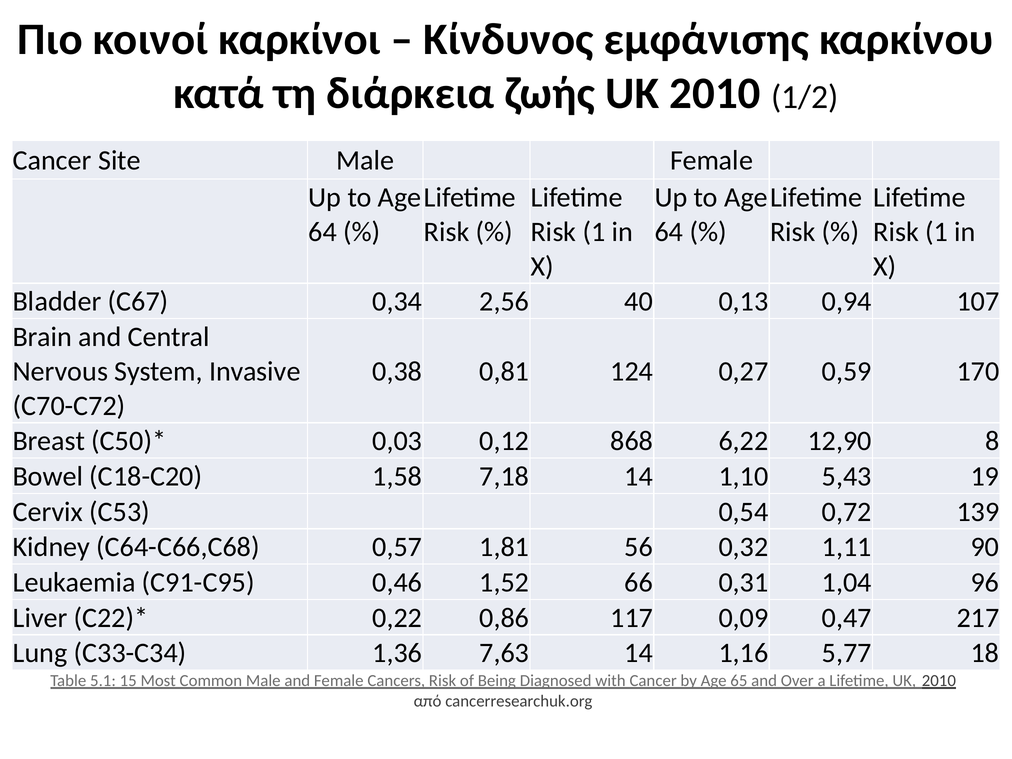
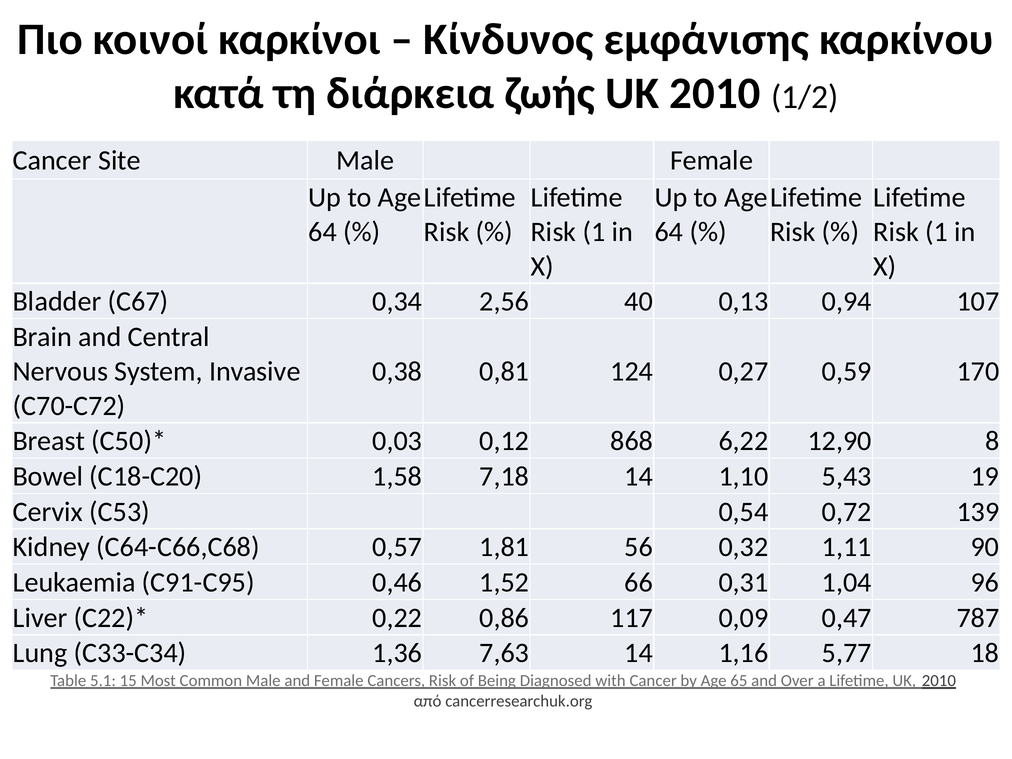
217: 217 -> 787 (978, 618)
